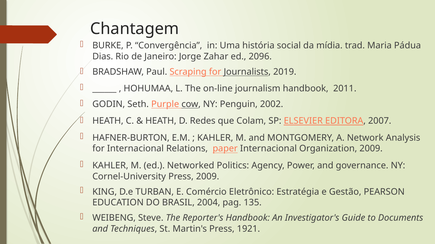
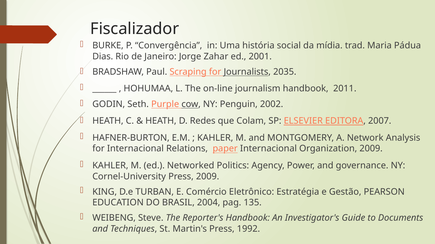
Chantagem: Chantagem -> Fiscalizador (135, 29)
2096: 2096 -> 2001 (260, 57)
2019: 2019 -> 2035 (285, 72)
1921: 1921 -> 1992 (248, 229)
